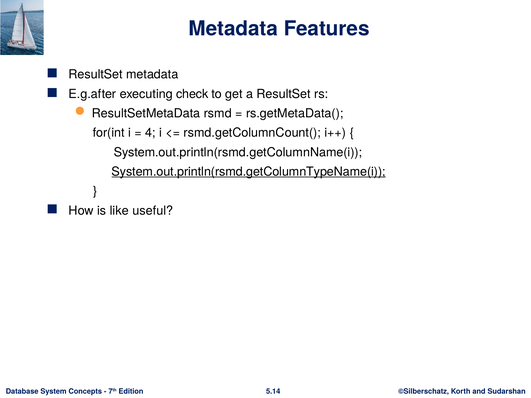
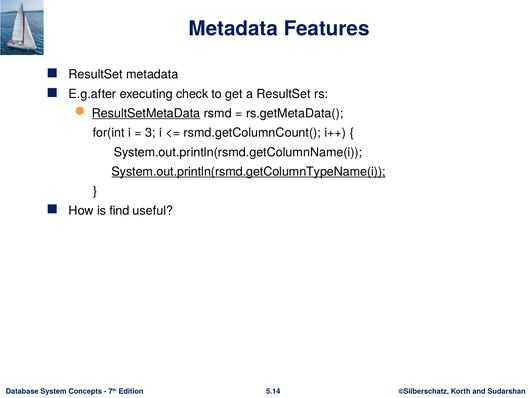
ResultSetMetaData underline: none -> present (146, 113)
4: 4 -> 3 (150, 133)
like: like -> find (119, 211)
